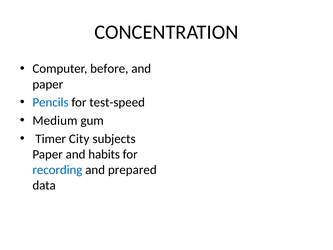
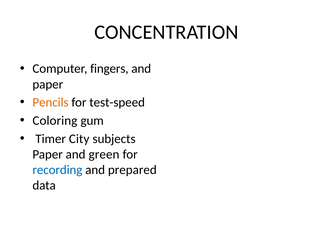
before: before -> fingers (109, 69)
Pencils colour: blue -> orange (51, 102)
Medium: Medium -> Coloring (55, 120)
habits: habits -> green (104, 154)
